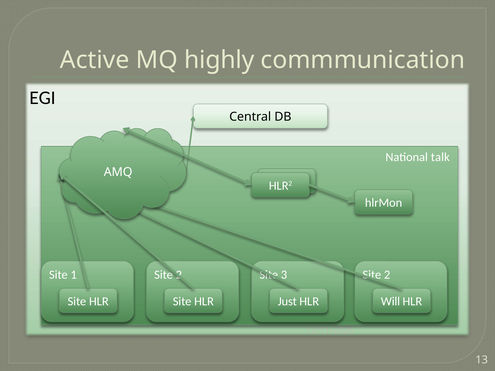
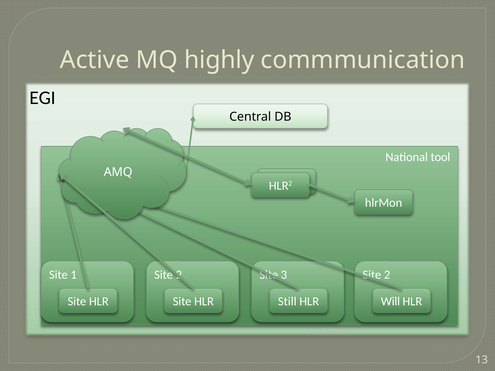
talk: talk -> tool (440, 157)
Just: Just -> Still (287, 302)
